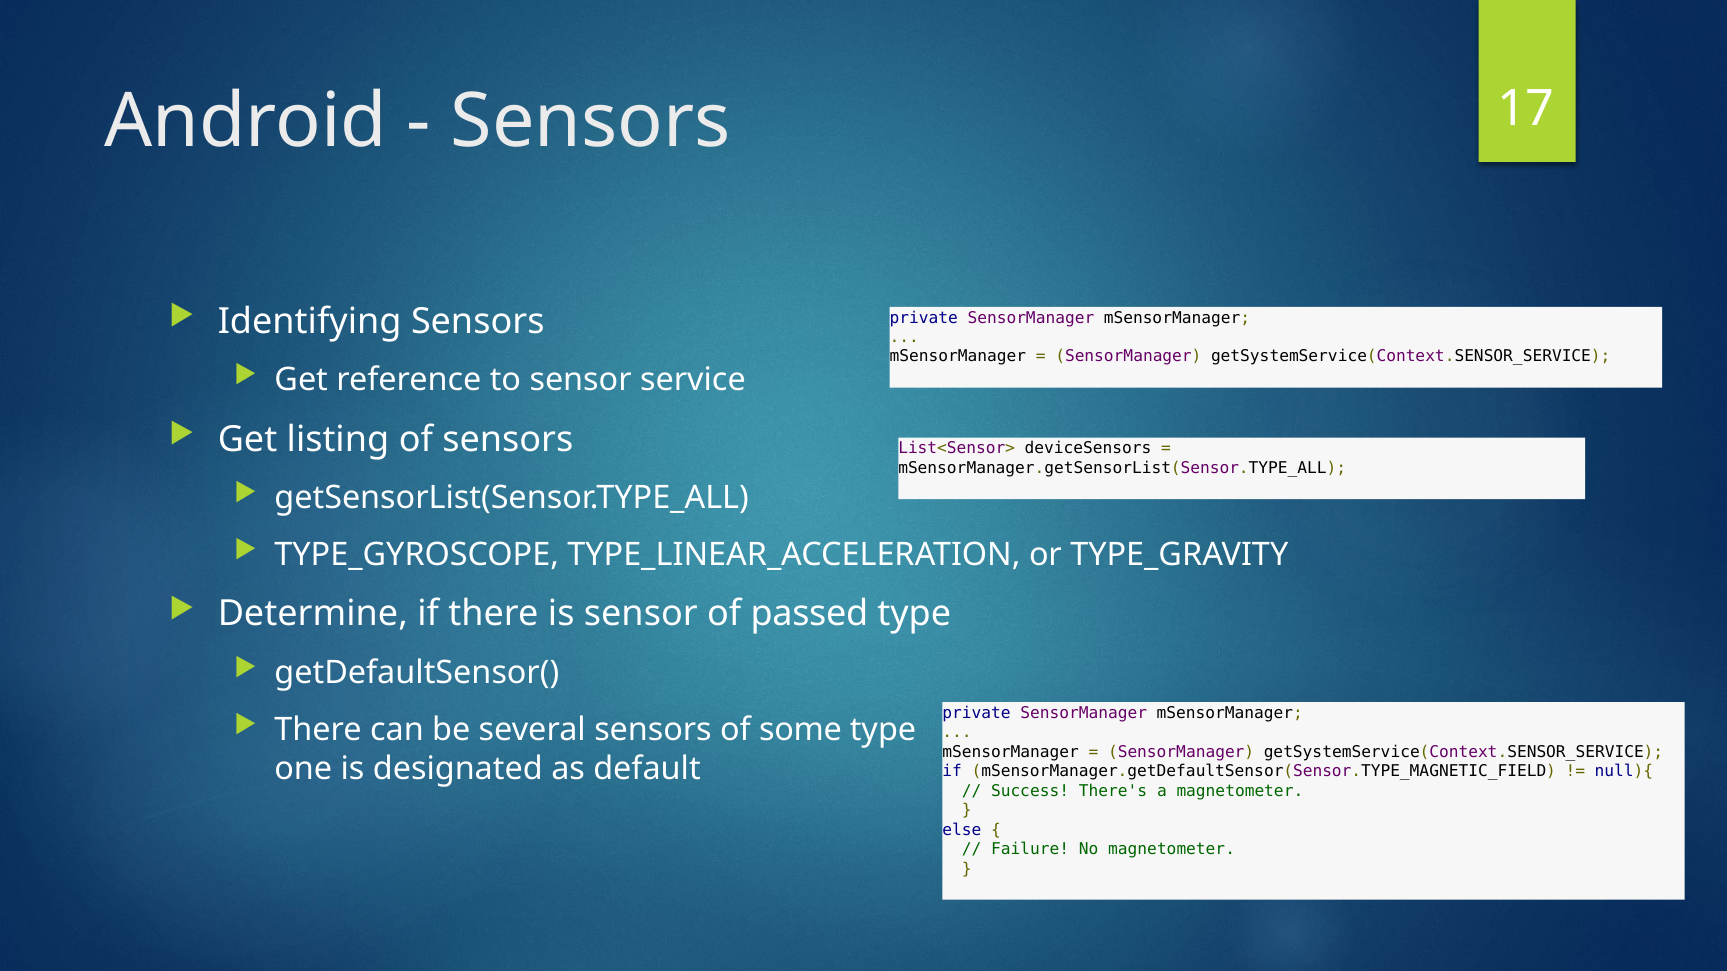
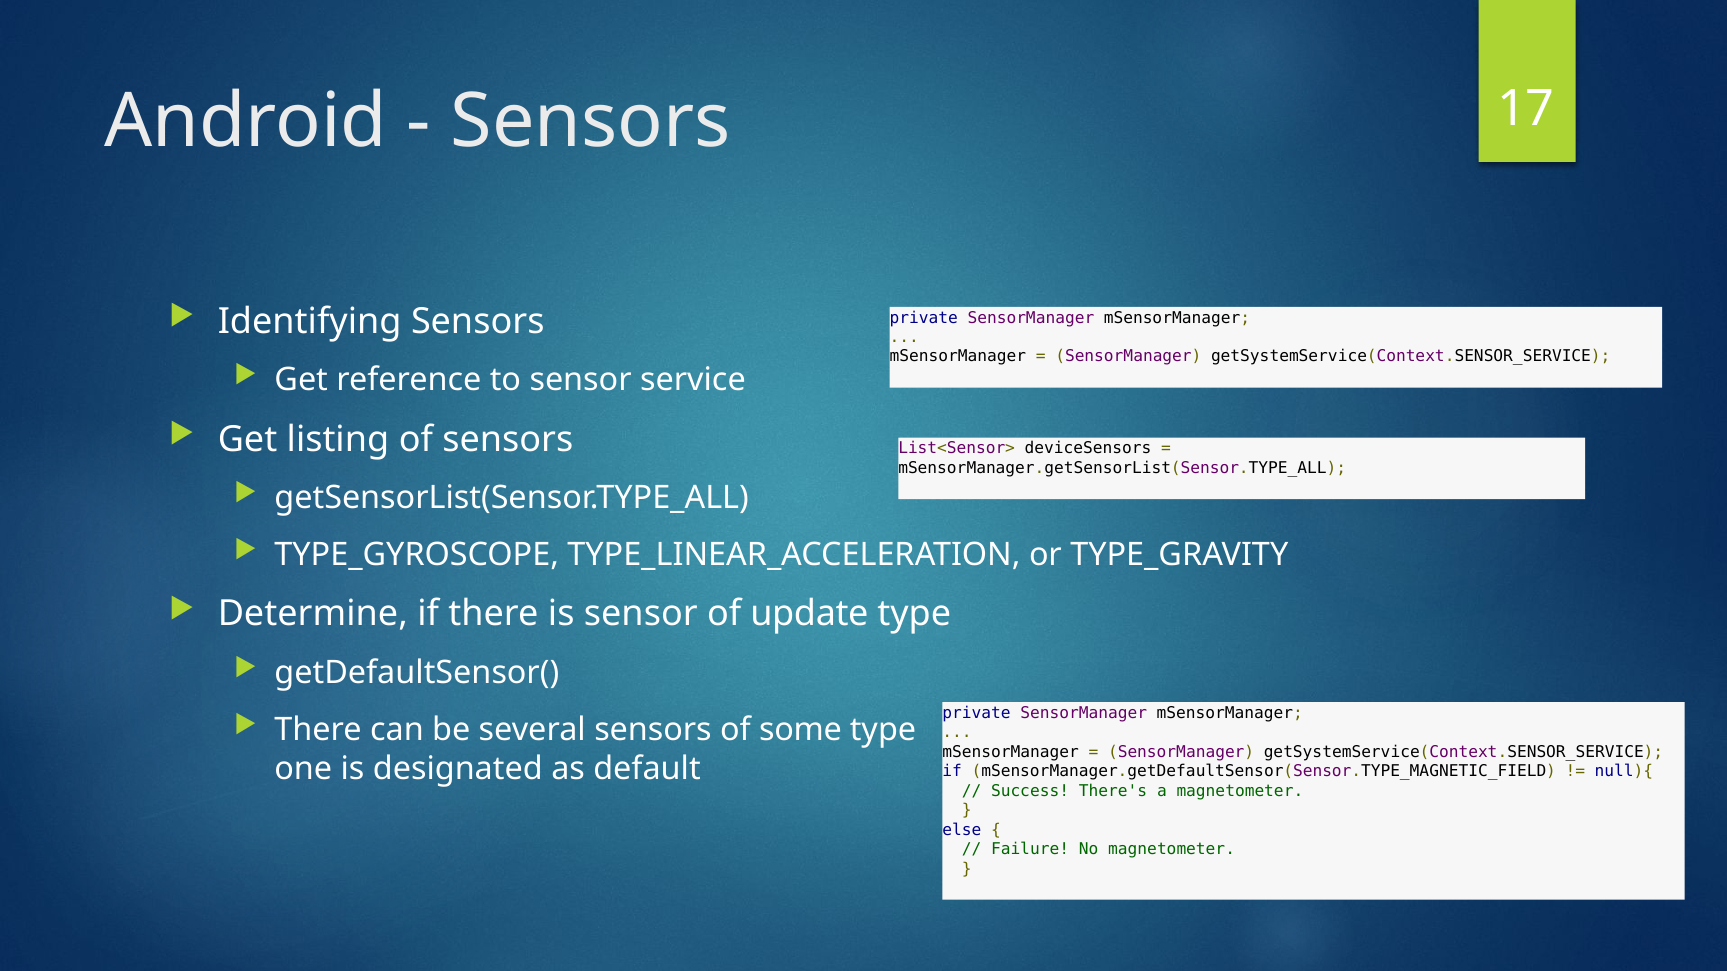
passed: passed -> update (809, 614)
